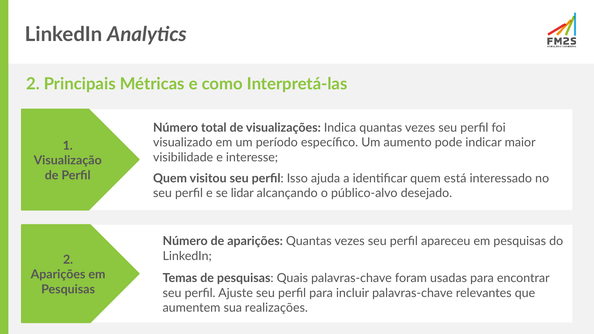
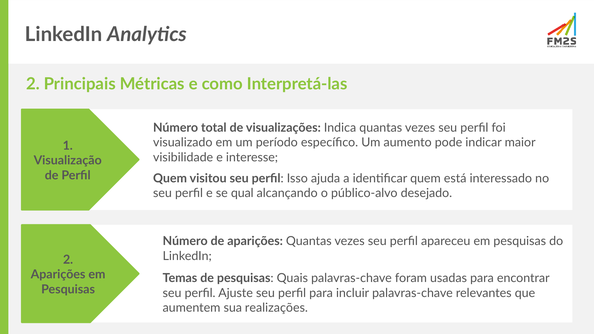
lidar: lidar -> qual (242, 193)
